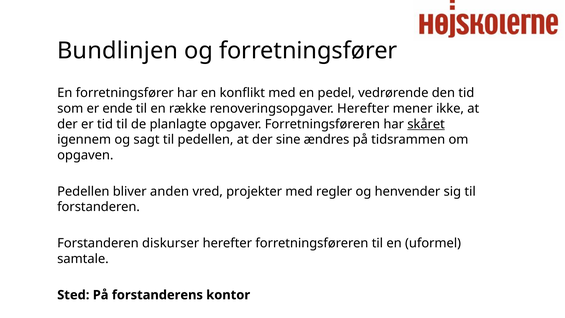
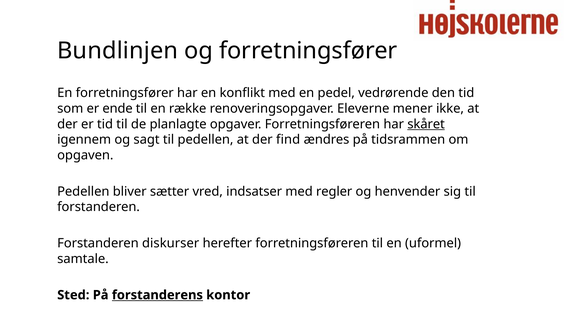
renoveringsopgaver Herefter: Herefter -> Eleverne (363, 108)
sine: sine -> find (288, 140)
anden: anden -> sætter (170, 191)
projekter: projekter -> indsatser (254, 191)
forstanderens underline: none -> present (157, 295)
